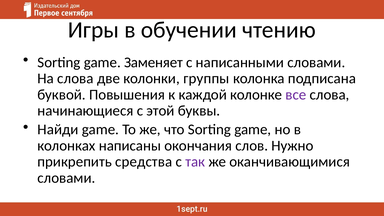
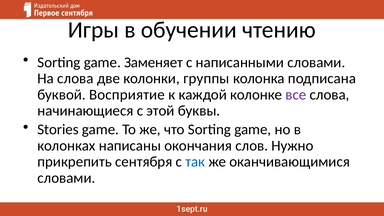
Повышения: Повышения -> Восприятие (127, 95)
Найди: Найди -> Stories (58, 129)
средства: средства -> сентября (144, 162)
так colour: purple -> blue (195, 162)
